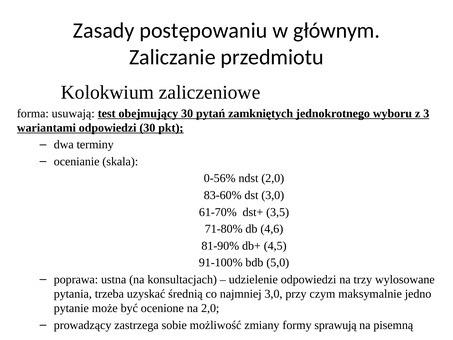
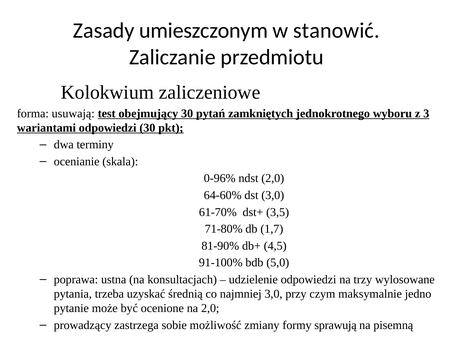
postępowaniu: postępowaniu -> umieszczonym (204, 31)
głównym: głównym -> stanowić (336, 31)
0-56%: 0-56% -> 0-96% (220, 178)
83-60%: 83-60% -> 64-60% (223, 195)
4,6: 4,6 -> 1,7 (272, 229)
